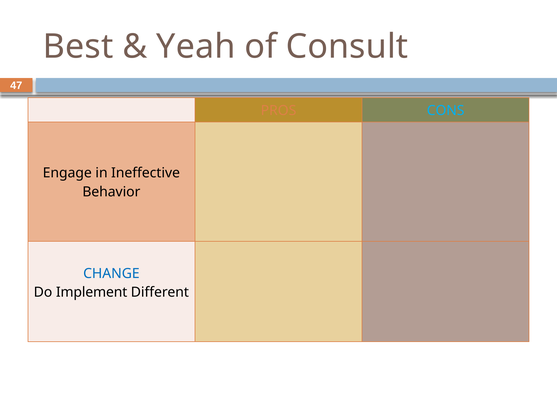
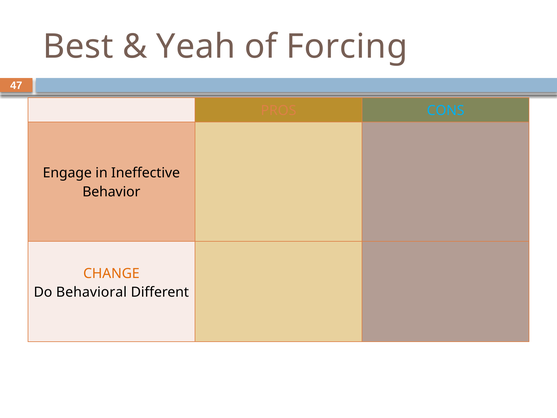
Consult: Consult -> Forcing (347, 46)
CHANGE colour: blue -> orange (111, 273)
Implement: Implement -> Behavioral (91, 292)
